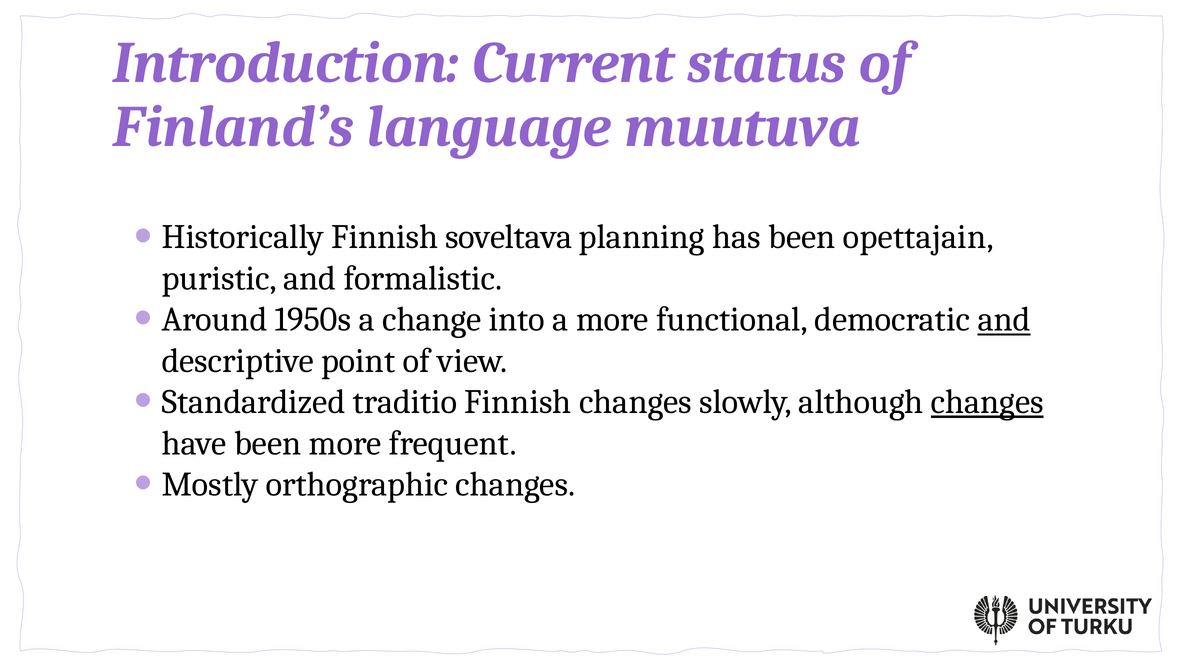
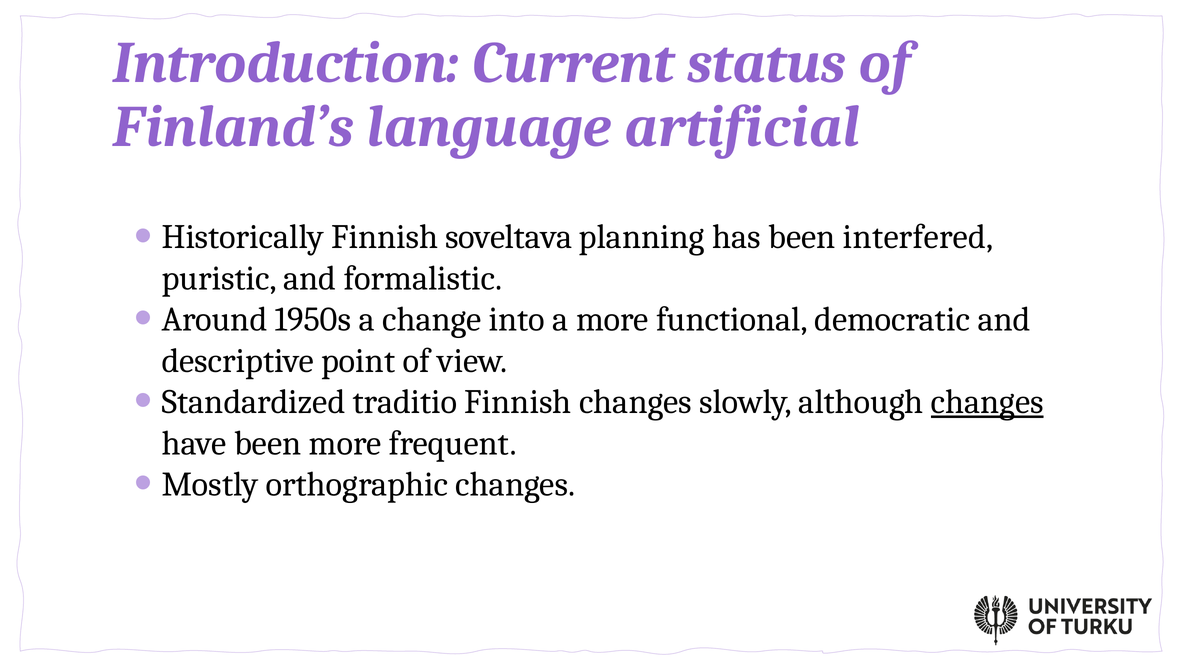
muutuva: muutuva -> artificial (742, 127)
opettajain: opettajain -> interfered (918, 237)
and underline: present -> none (1004, 320)
